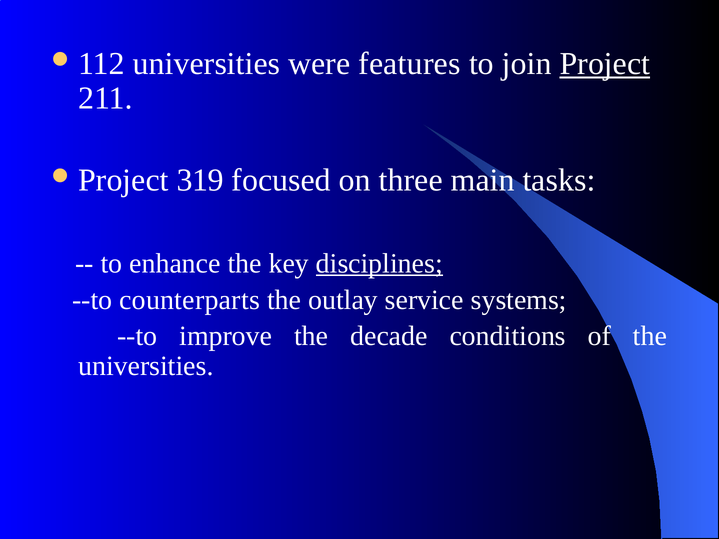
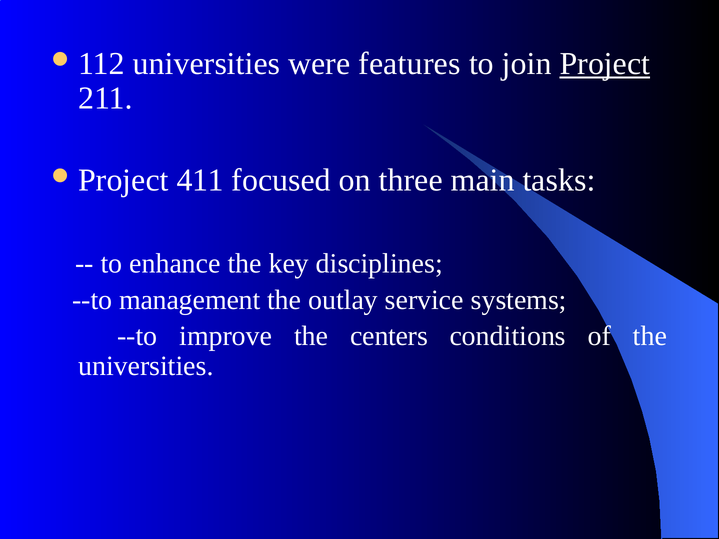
319: 319 -> 411 (200, 180)
disciplines underline: present -> none (379, 263)
counterparts: counterparts -> management (190, 300)
decade: decade -> centers (389, 336)
